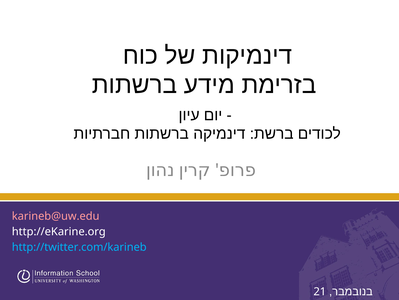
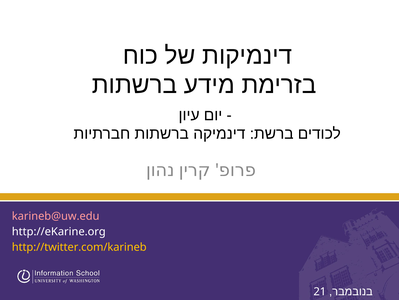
http://twitter.com/karineb colour: light blue -> yellow (79, 247)
